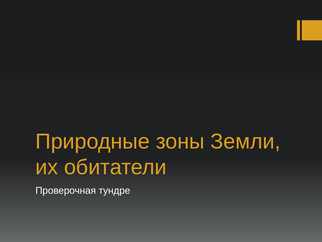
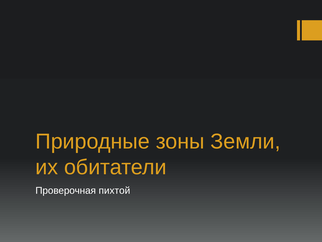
тундре: тундре -> пихтой (114, 190)
